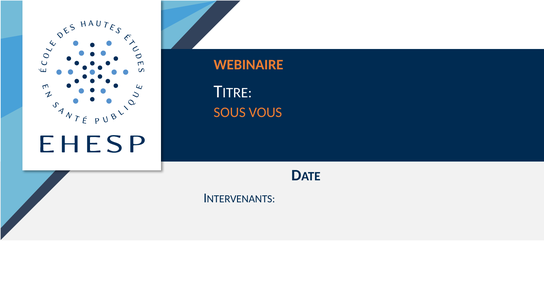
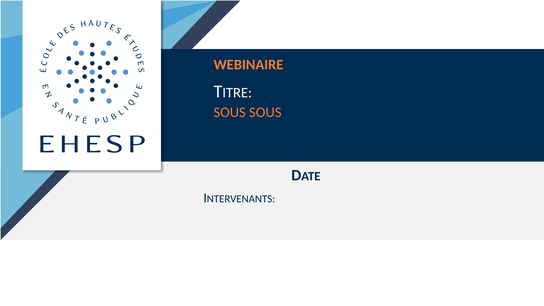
SOUS VOUS: VOUS -> SOUS (265, 112)
